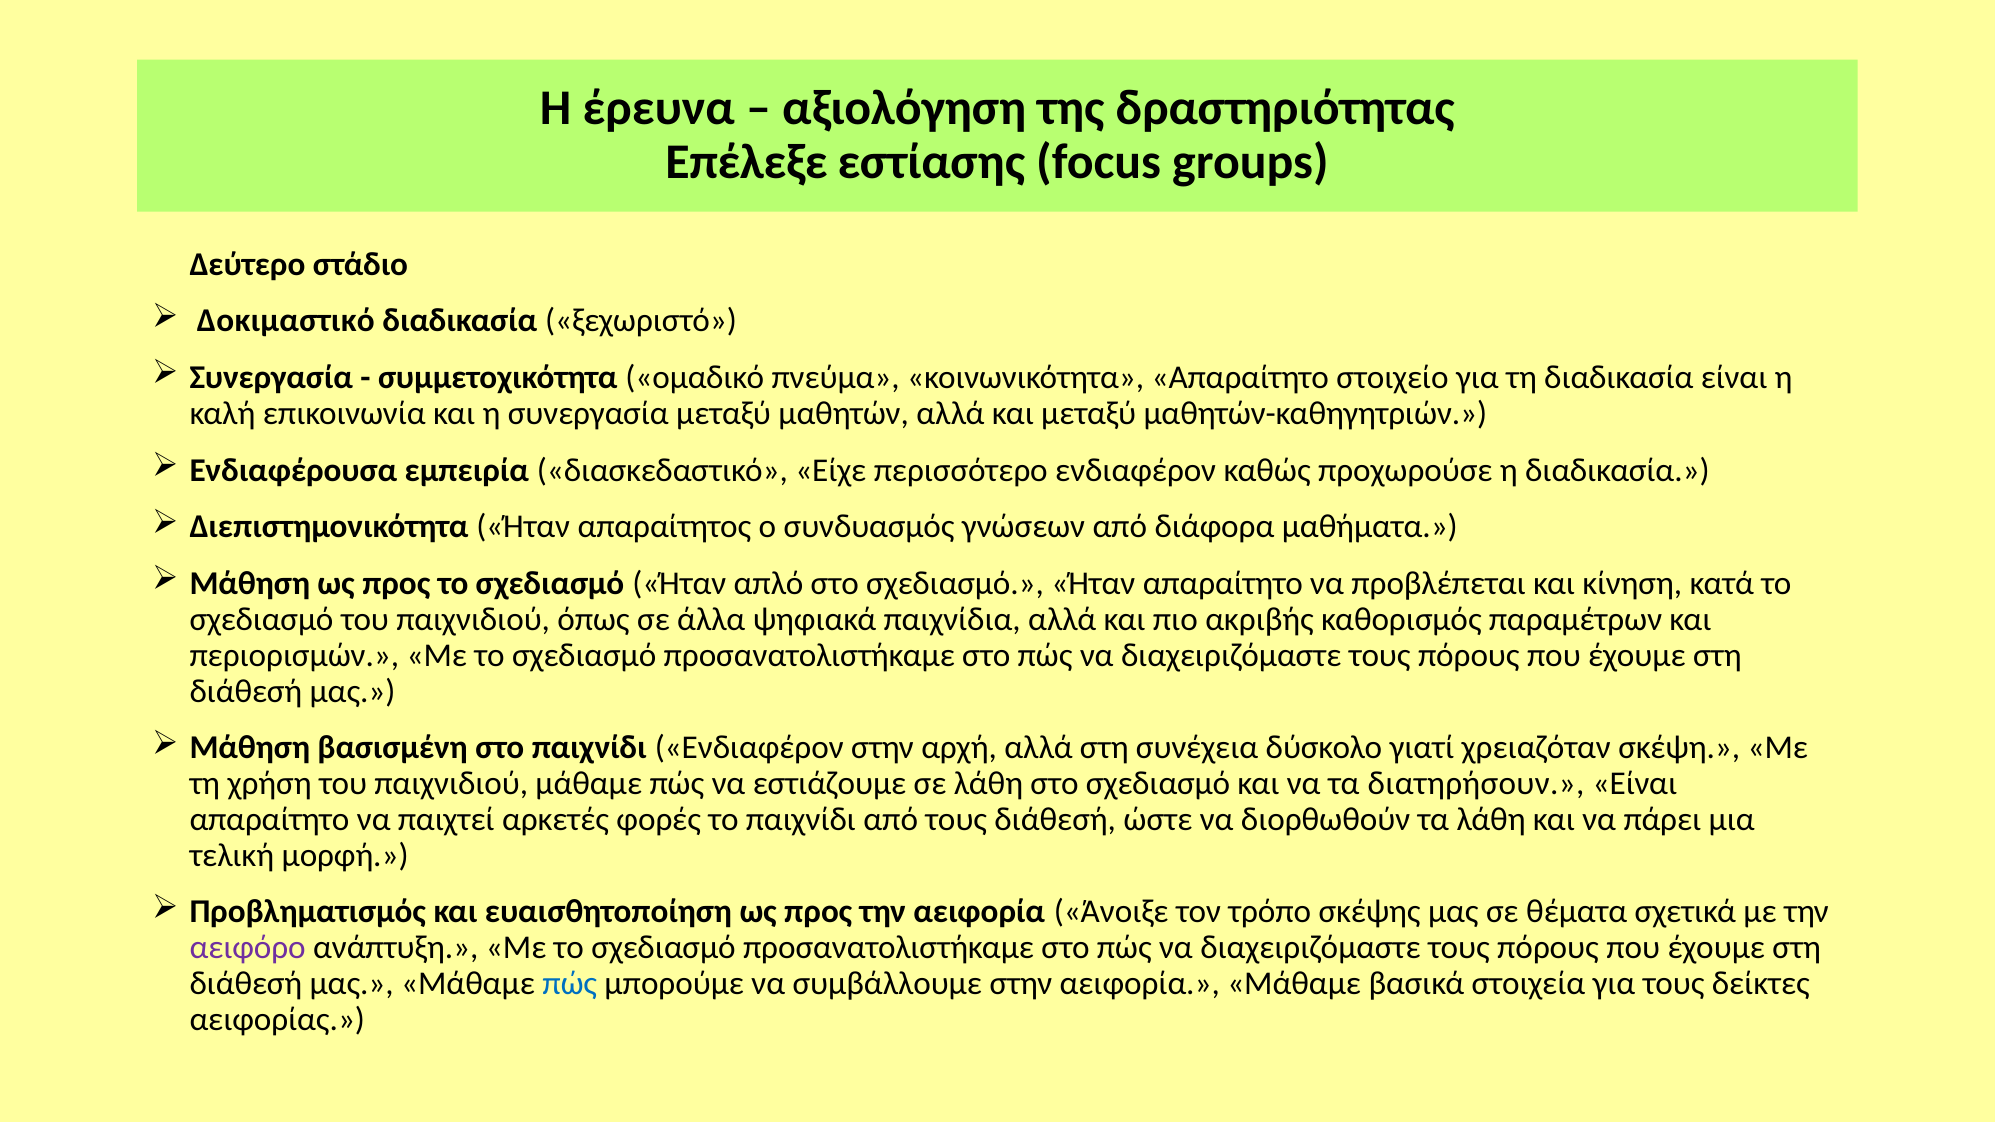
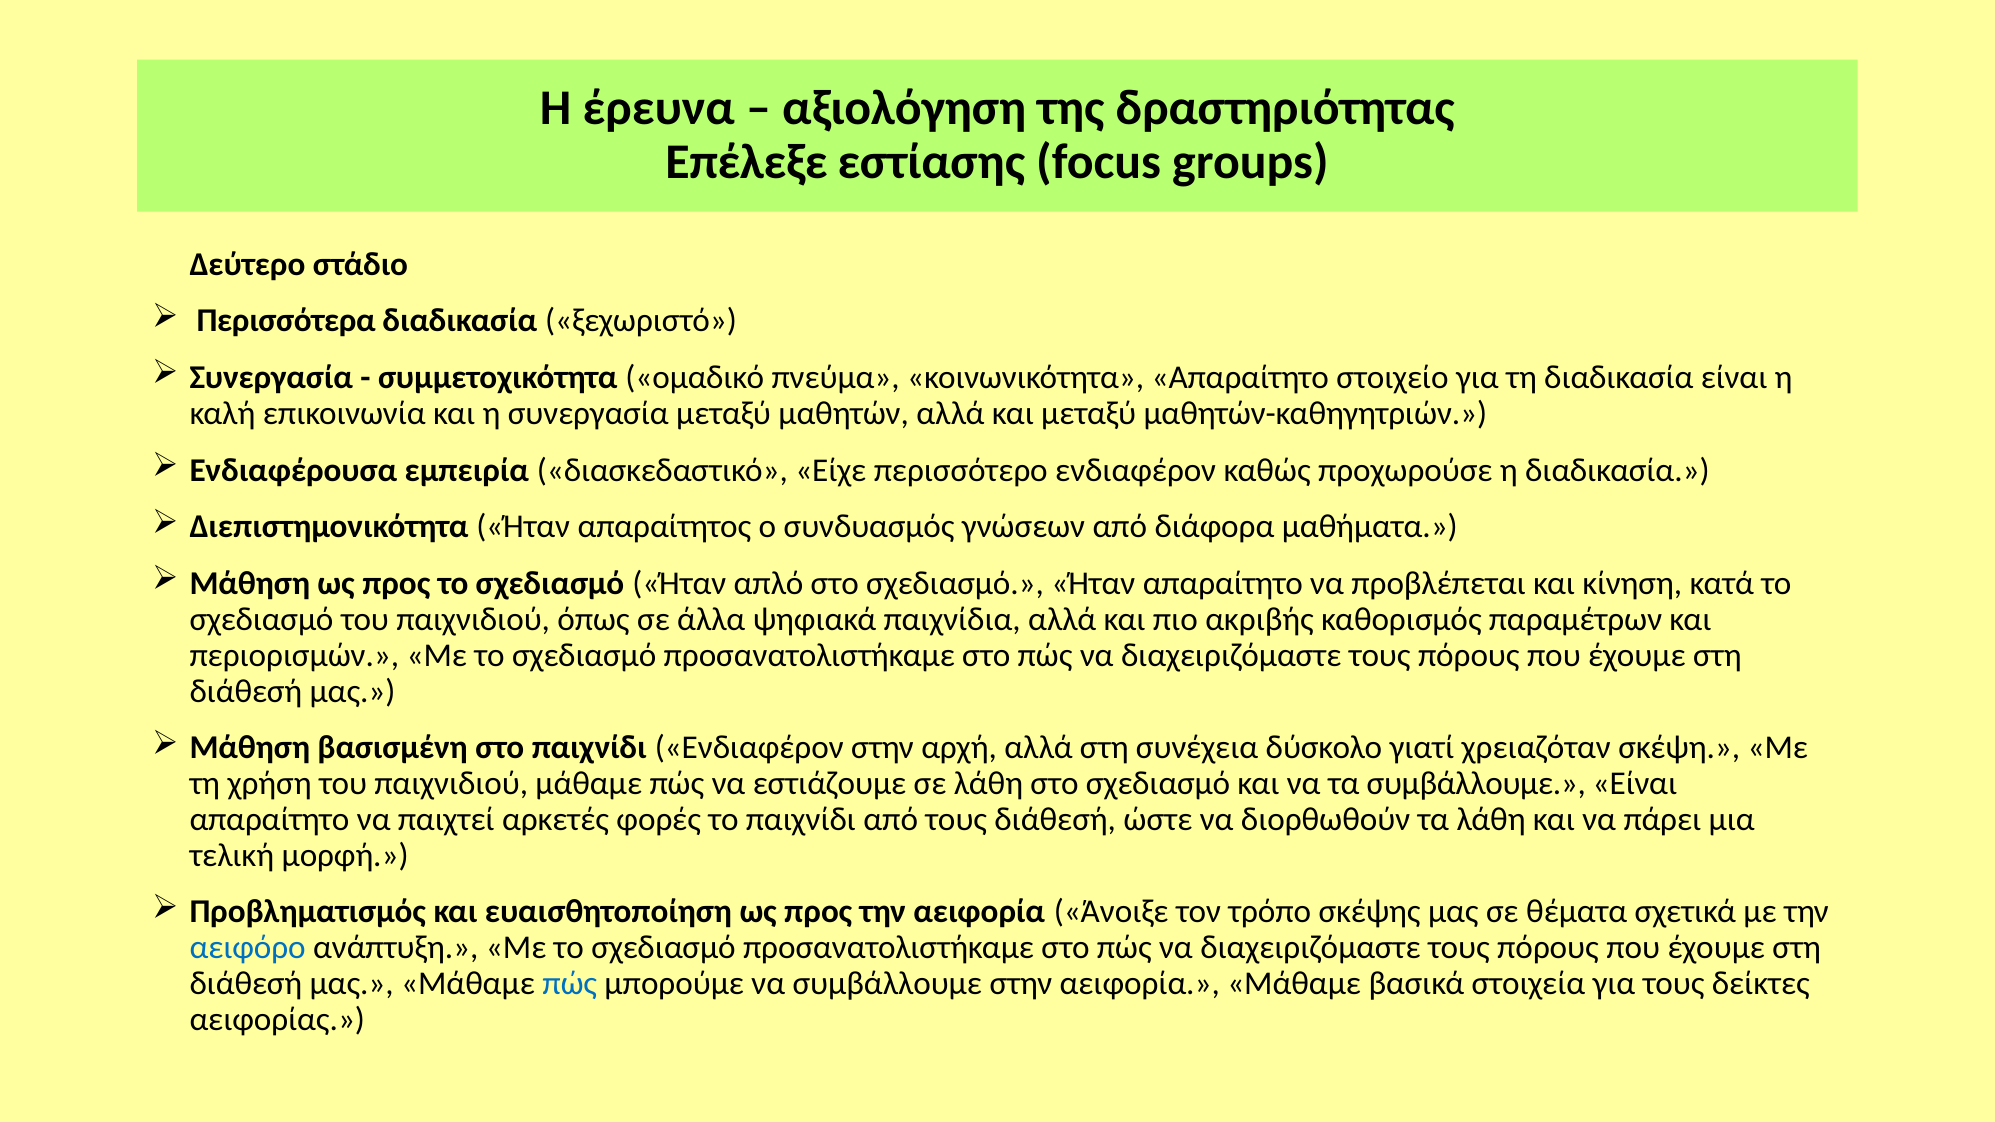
Δοκιμαστικό: Δοκιμαστικό -> Περισσότερα (286, 321)
τα διατηρήσουν: διατηρήσουν -> συμβάλλουμε (1476, 784)
αειφόρο colour: purple -> blue (248, 948)
